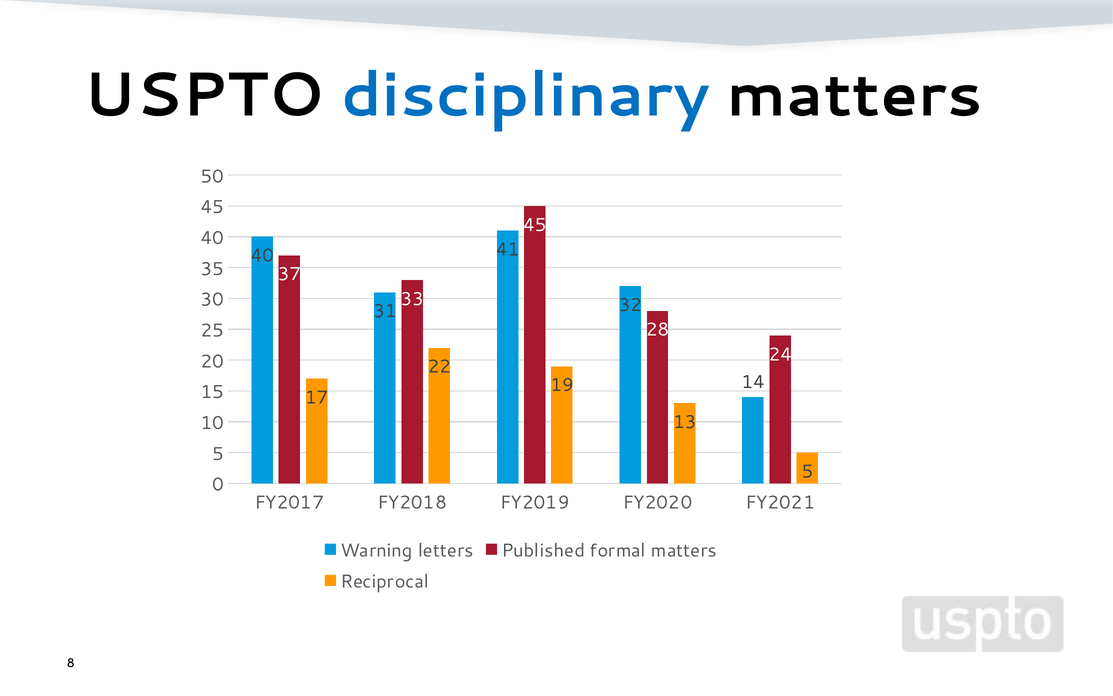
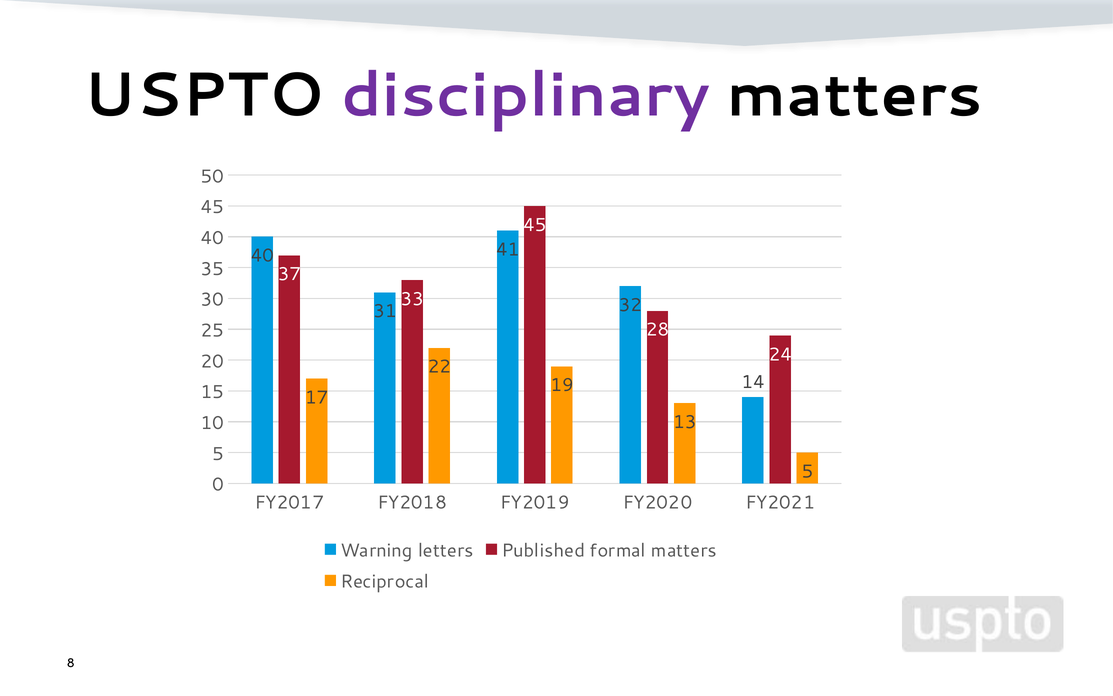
disciplinary colour: blue -> purple (525, 95)
